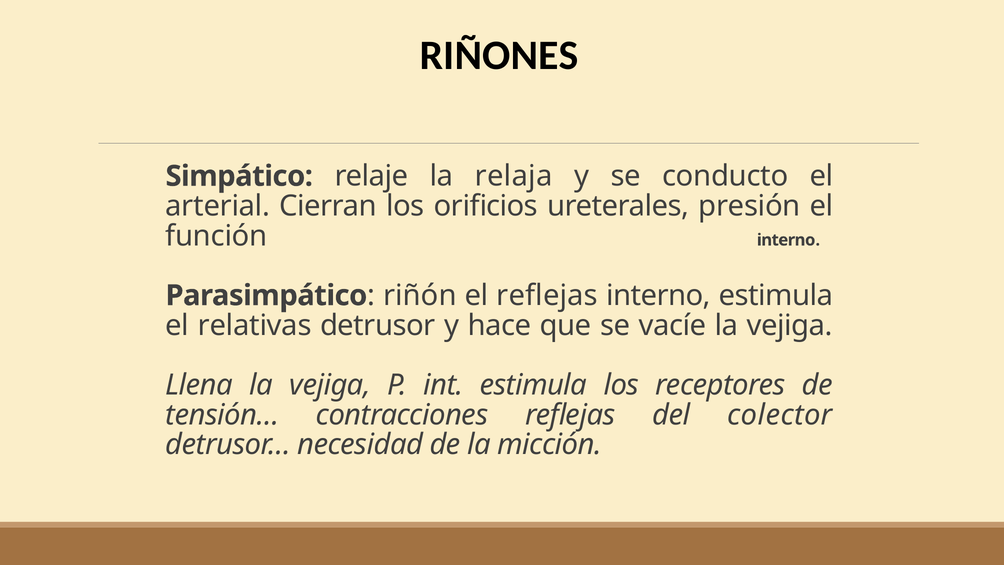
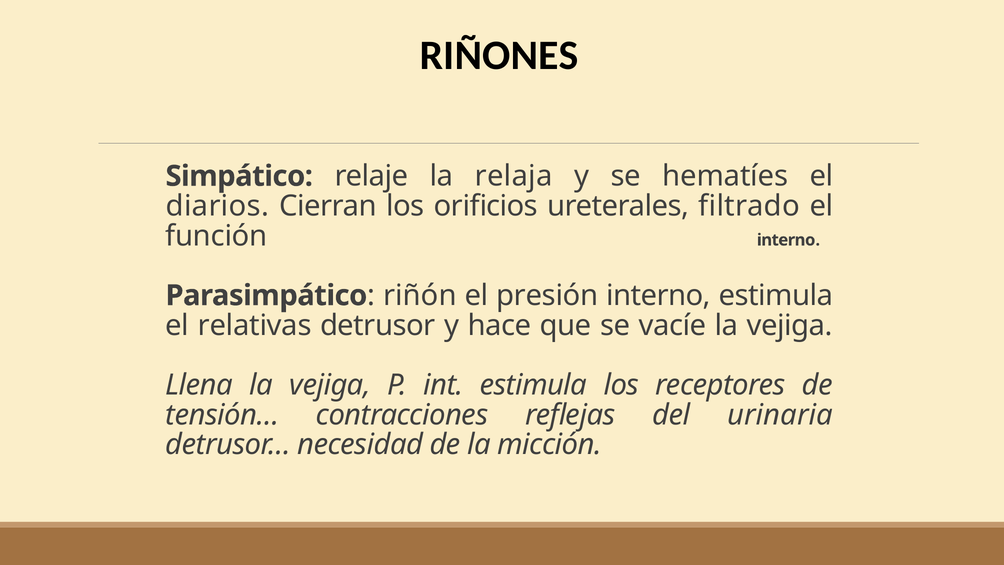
conducto: conducto -> hematíes (725, 176)
arterial: arterial -> diarios (217, 206)
presión: presión -> filtrado (749, 206)
el reflejas: reflejas -> presión (547, 295)
colector: colector -> urinaria (780, 415)
